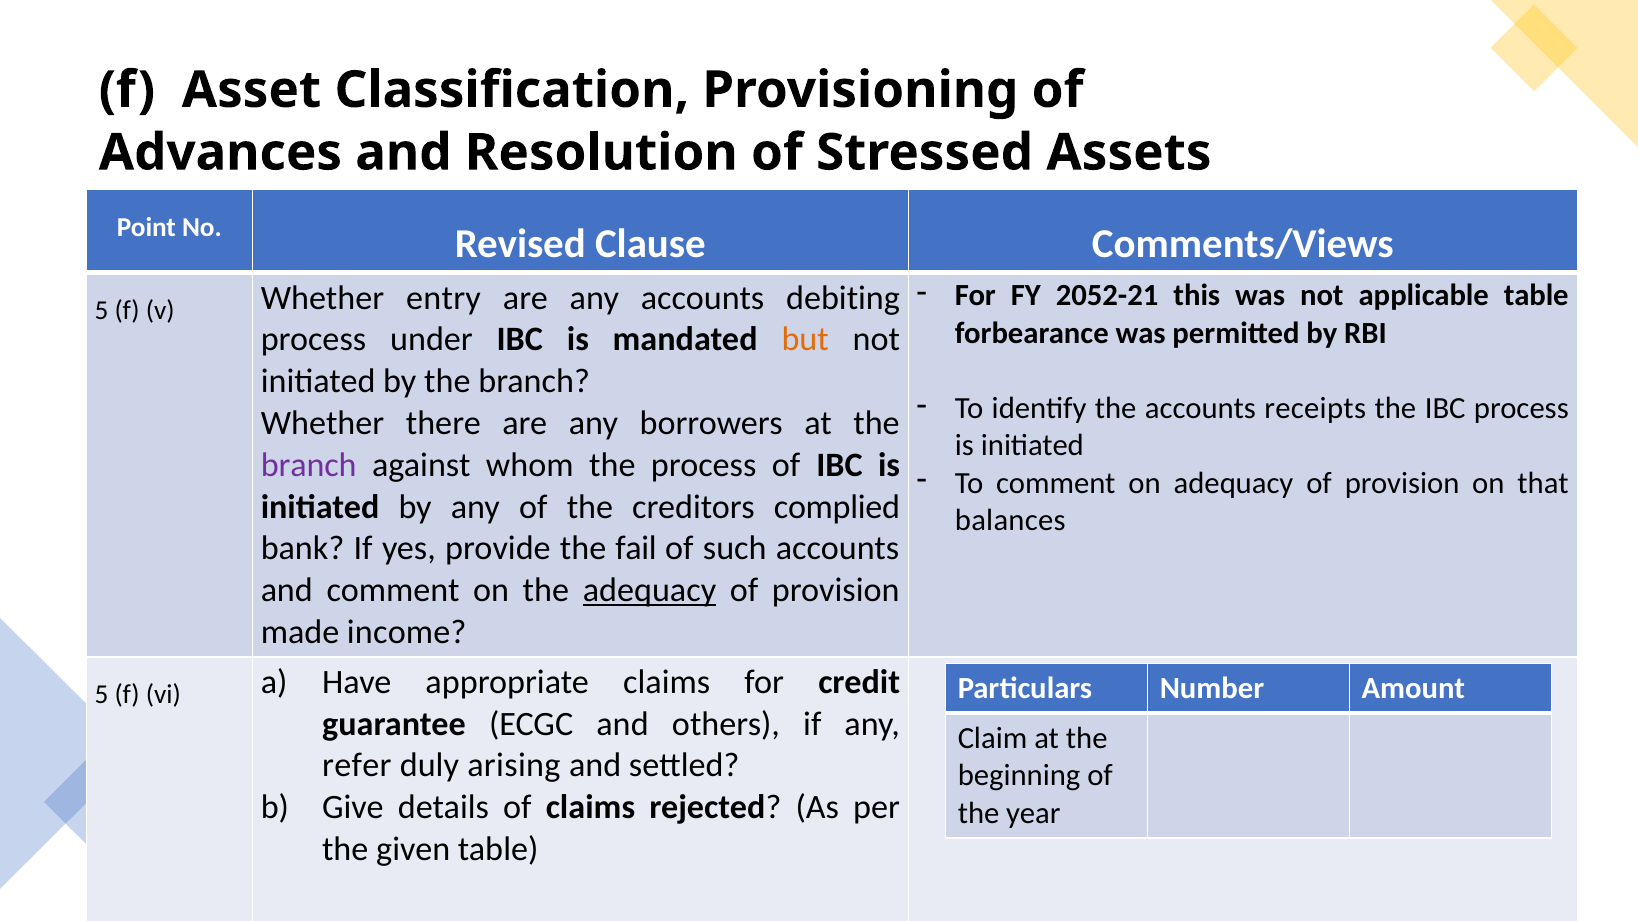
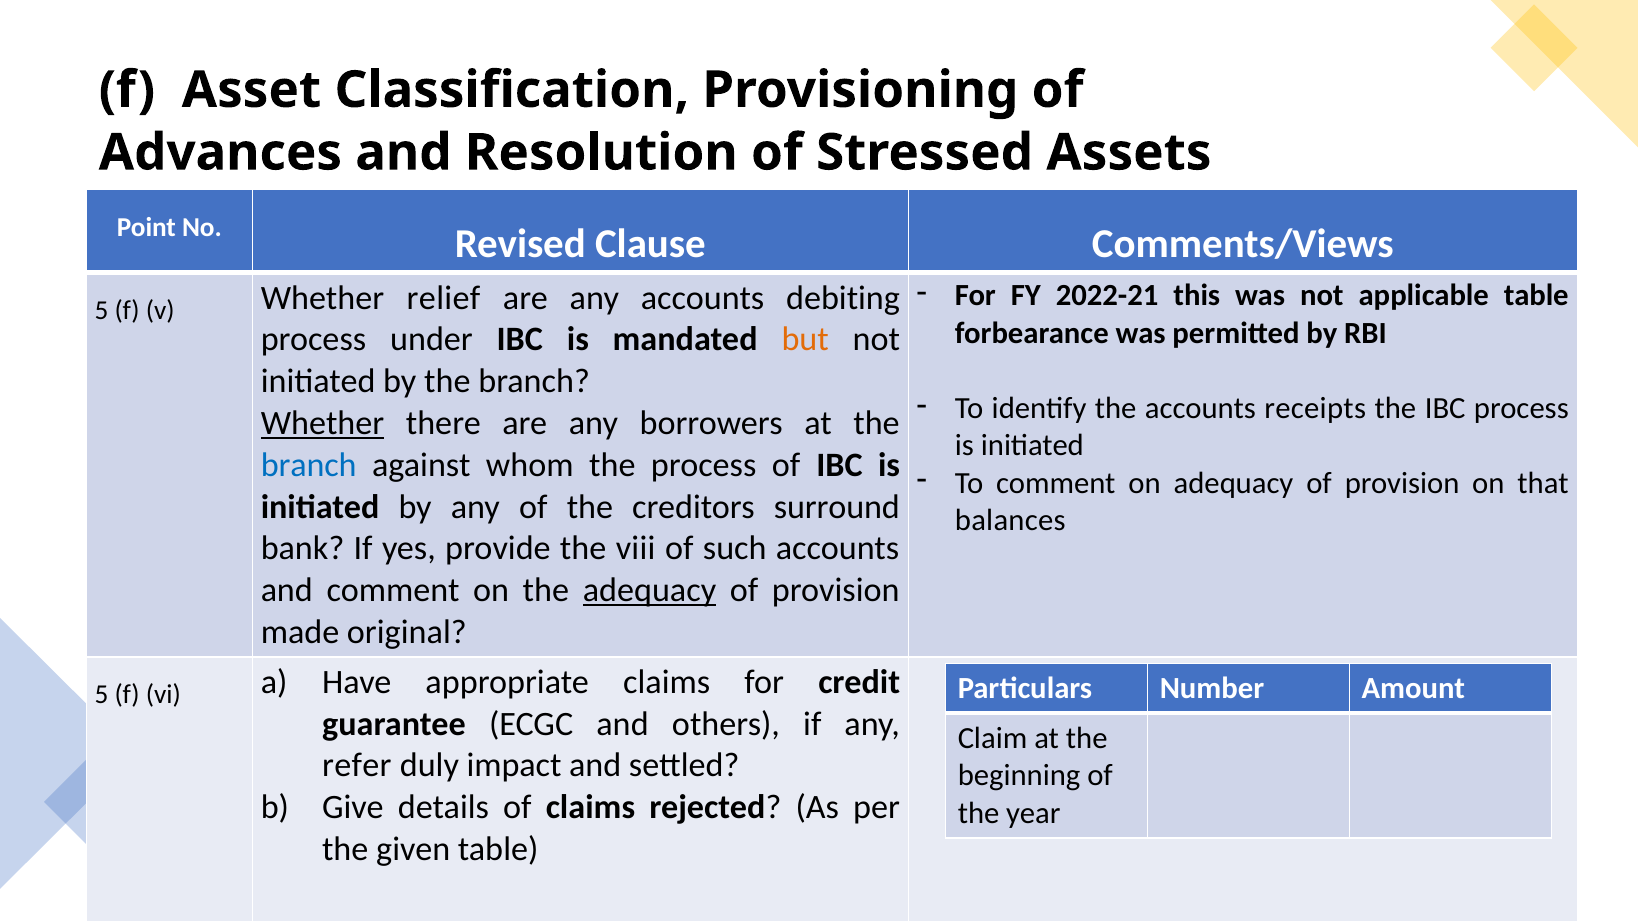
2052-21: 2052-21 -> 2022-21 (1107, 296)
entry: entry -> relief (444, 298)
Whether underline: none -> present (323, 423)
branch colour: purple -> blue (309, 465)
complied: complied -> surround (837, 507)
fail: fail -> viii (636, 549)
income: income -> original (407, 632)
arising: arising -> impact (514, 766)
